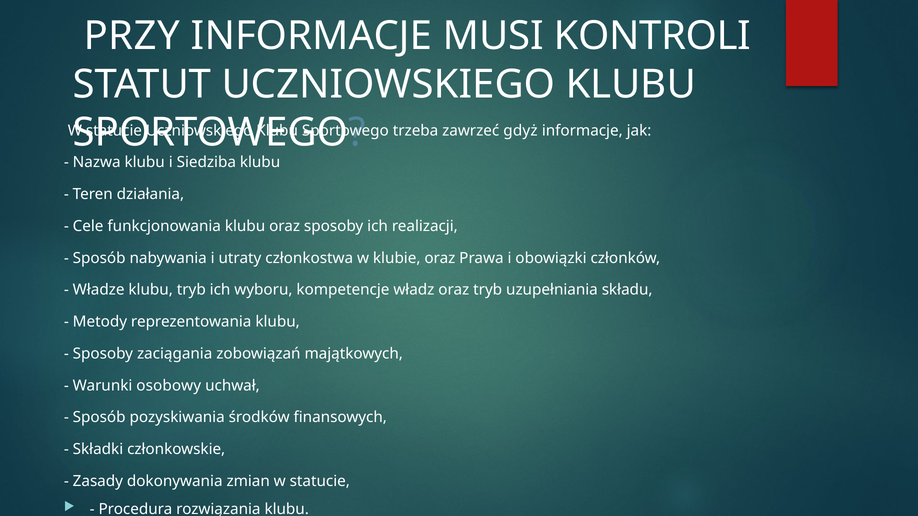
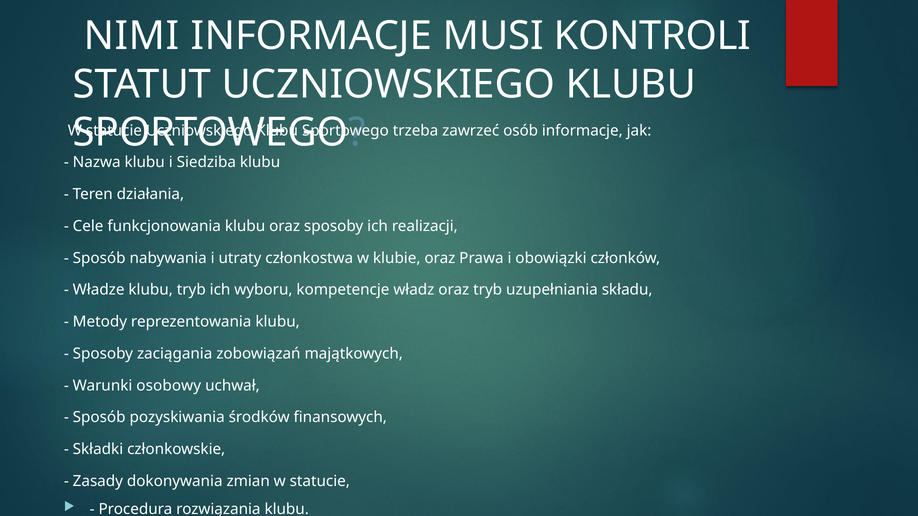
PRZY: PRZY -> NIMI (132, 36)
gdyż: gdyż -> osób (521, 131)
